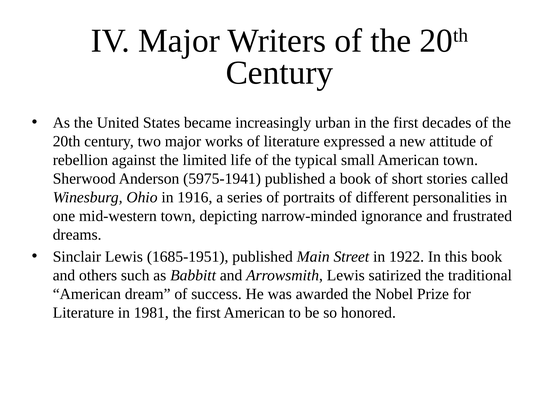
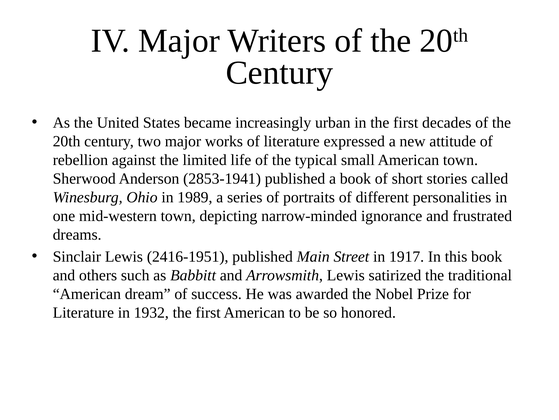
5975-1941: 5975-1941 -> 2853-1941 (222, 178)
1916: 1916 -> 1989 (195, 197)
1685-1951: 1685-1951 -> 2416-1951 (188, 256)
1922: 1922 -> 1917 (407, 256)
1981: 1981 -> 1932 (151, 312)
